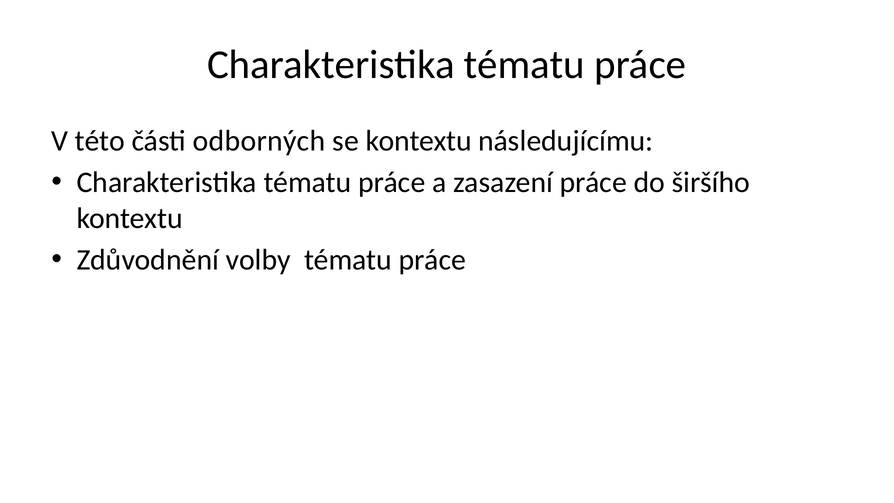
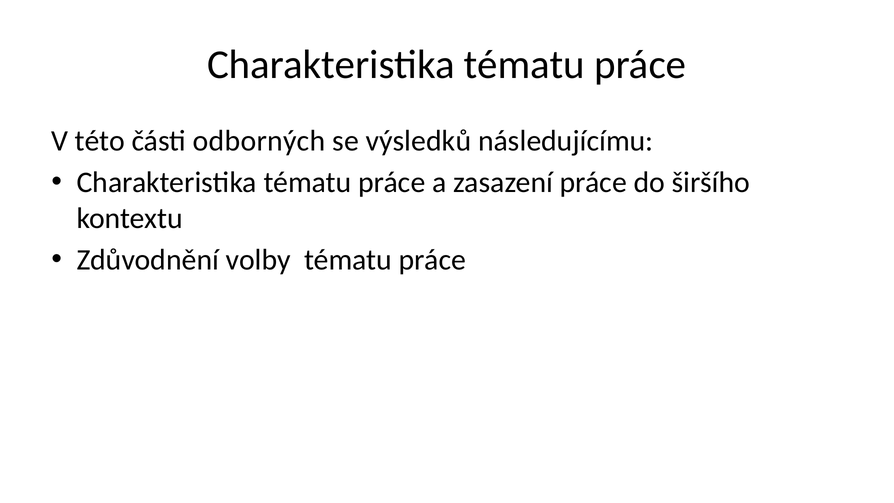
se kontextu: kontextu -> výsledků (418, 141)
